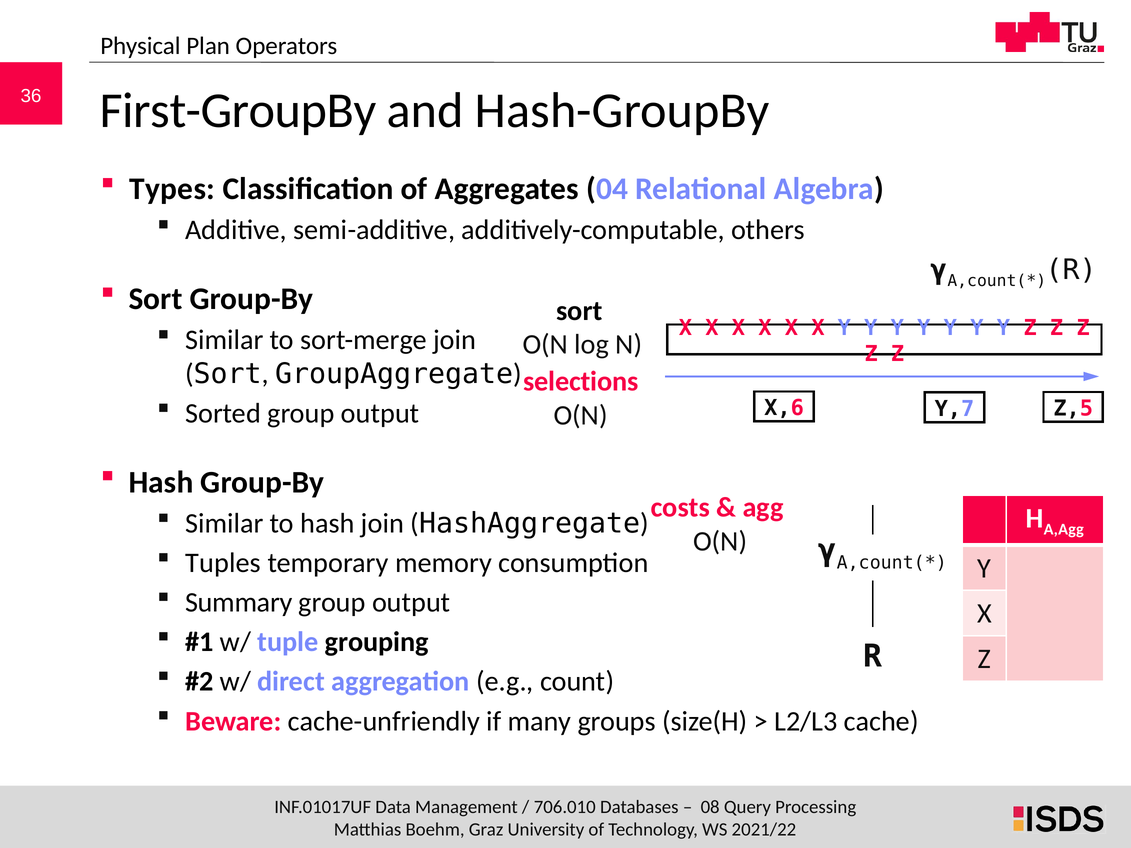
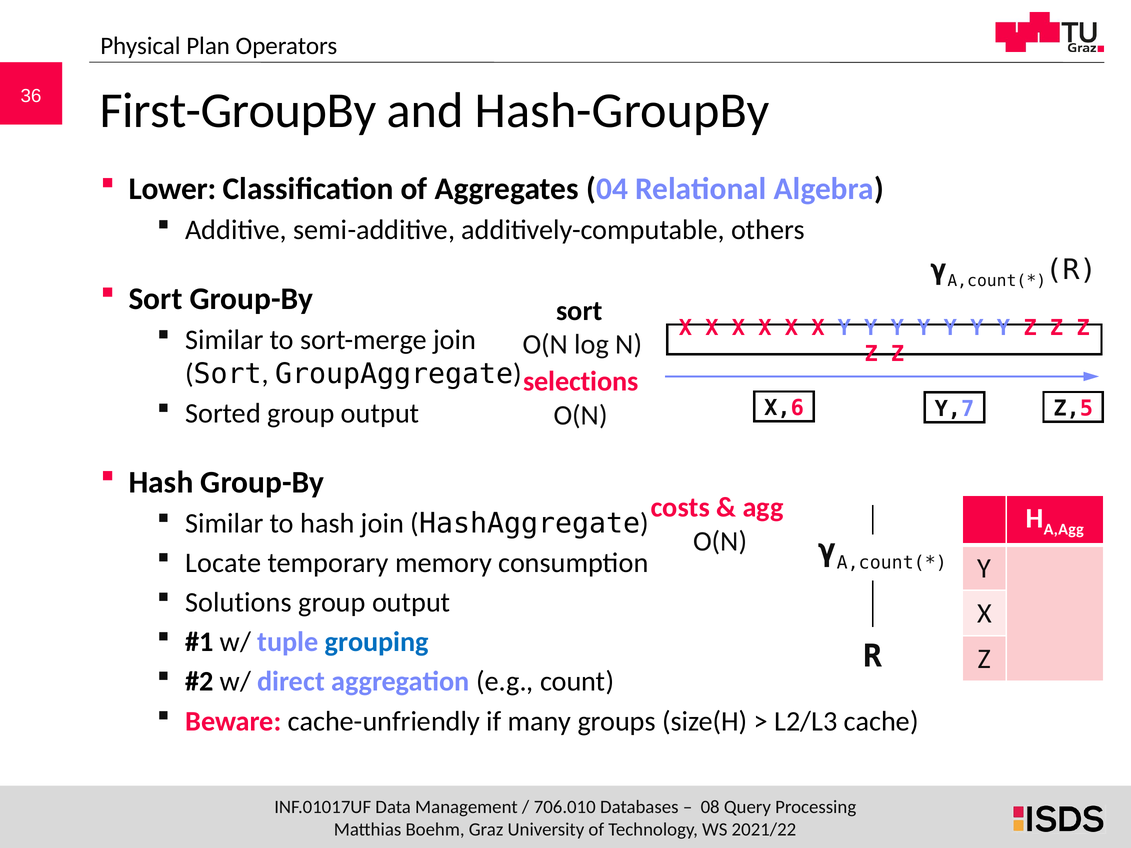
Types: Types -> Lower (172, 189)
Tuples: Tuples -> Locate (223, 563)
Summary: Summary -> Solutions (239, 603)
grouping colour: black -> blue (377, 642)
